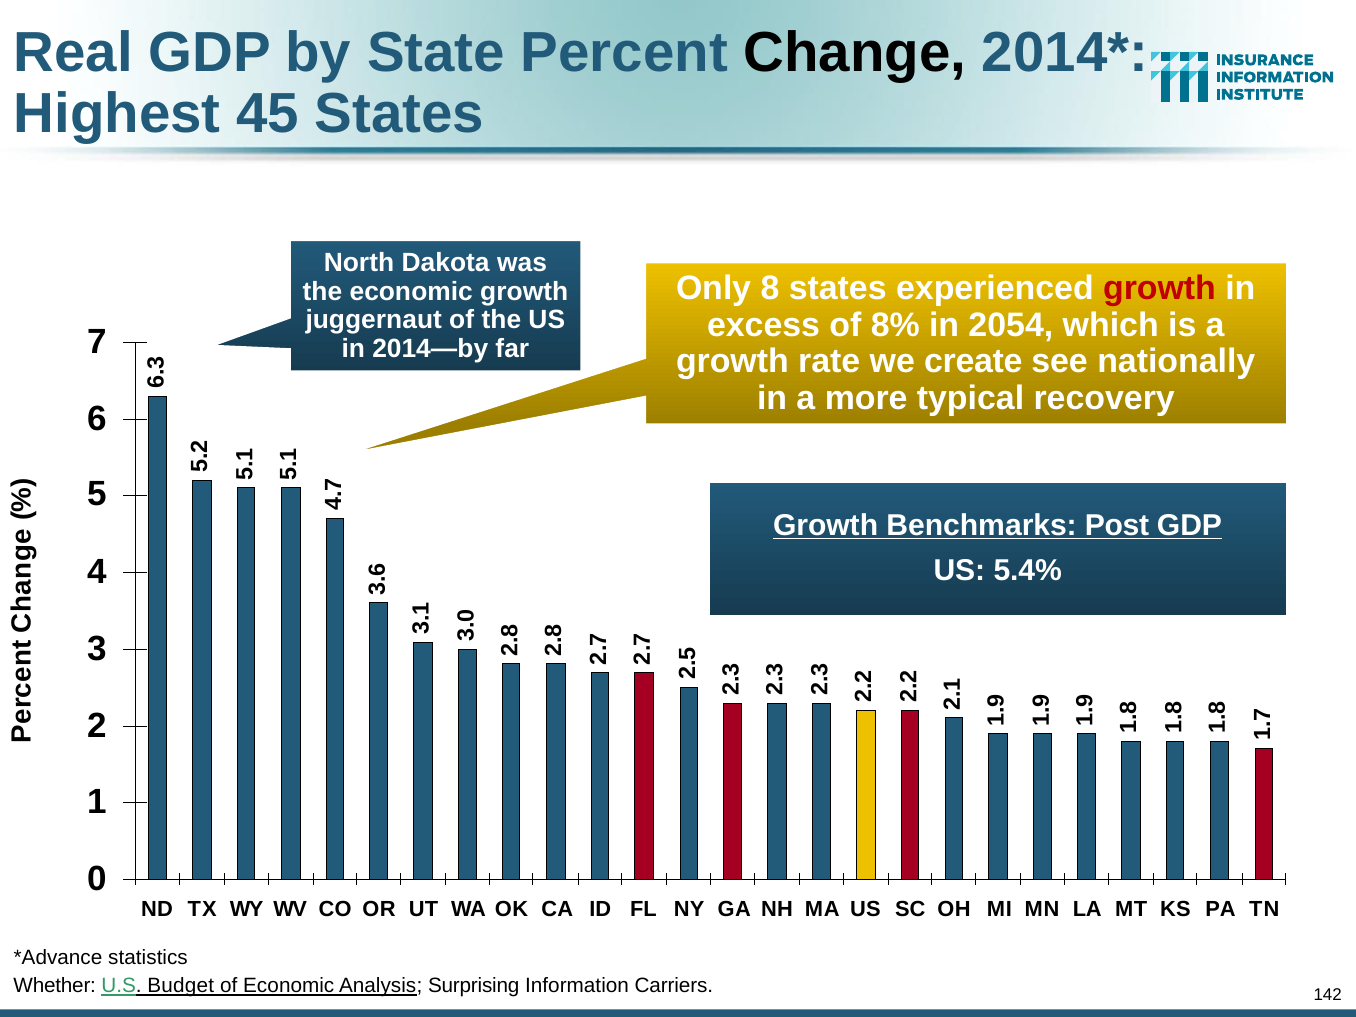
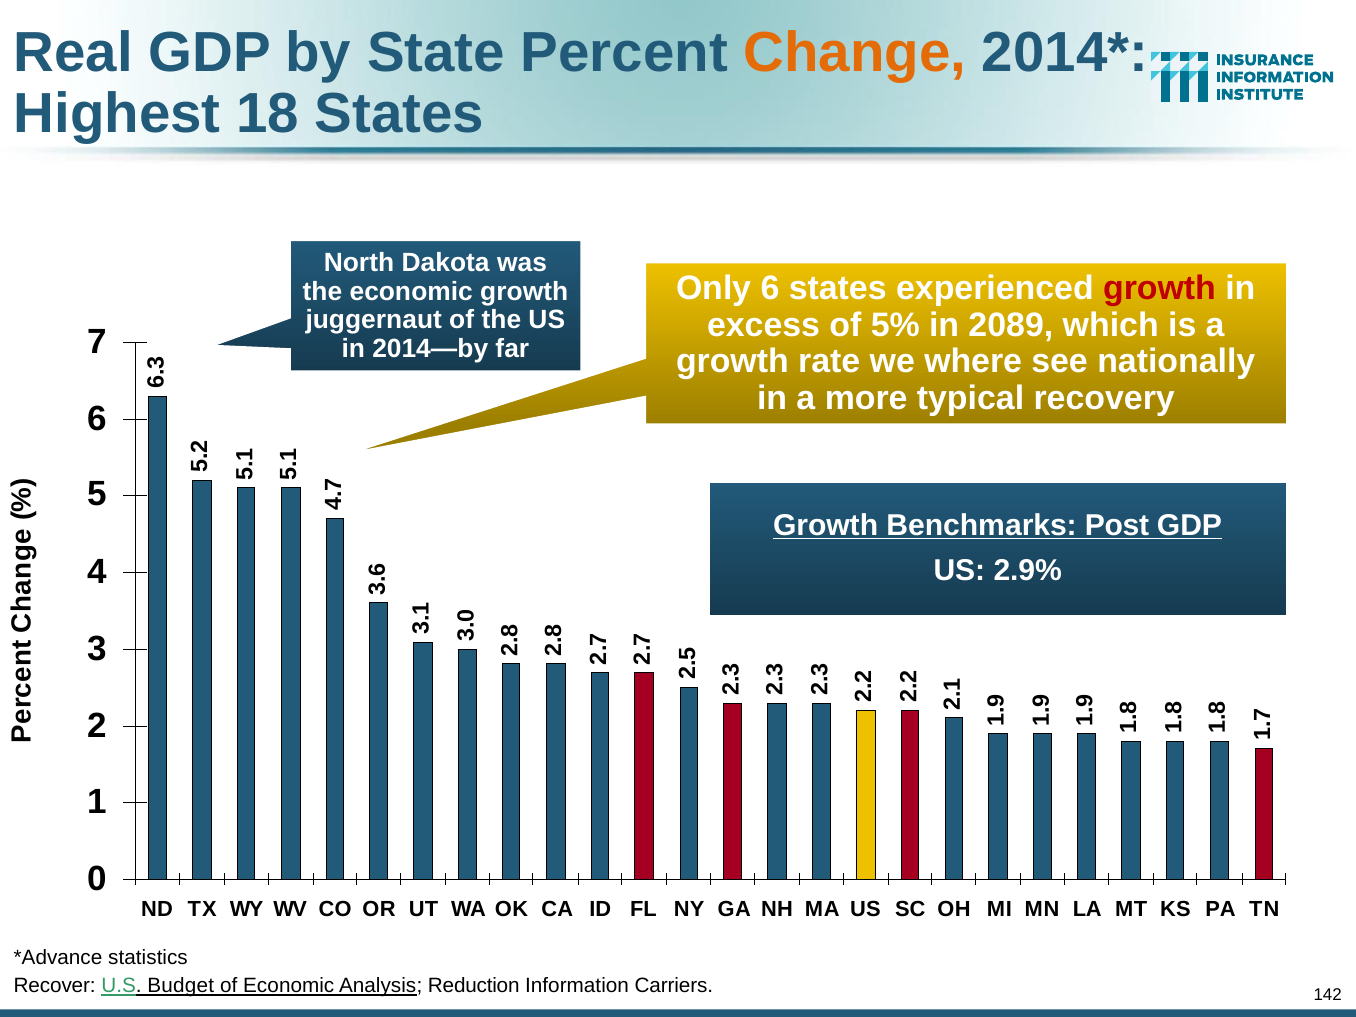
Change colour: black -> orange (855, 52)
45: 45 -> 18 (268, 113)
Only 8: 8 -> 6 (770, 288)
8%: 8% -> 5% (895, 325)
2054: 2054 -> 2089 (1011, 325)
create: create -> where (973, 362)
5.4%: 5.4% -> 2.9% (1028, 571)
Whether: Whether -> Recover (55, 986)
Surprising: Surprising -> Reduction (474, 986)
